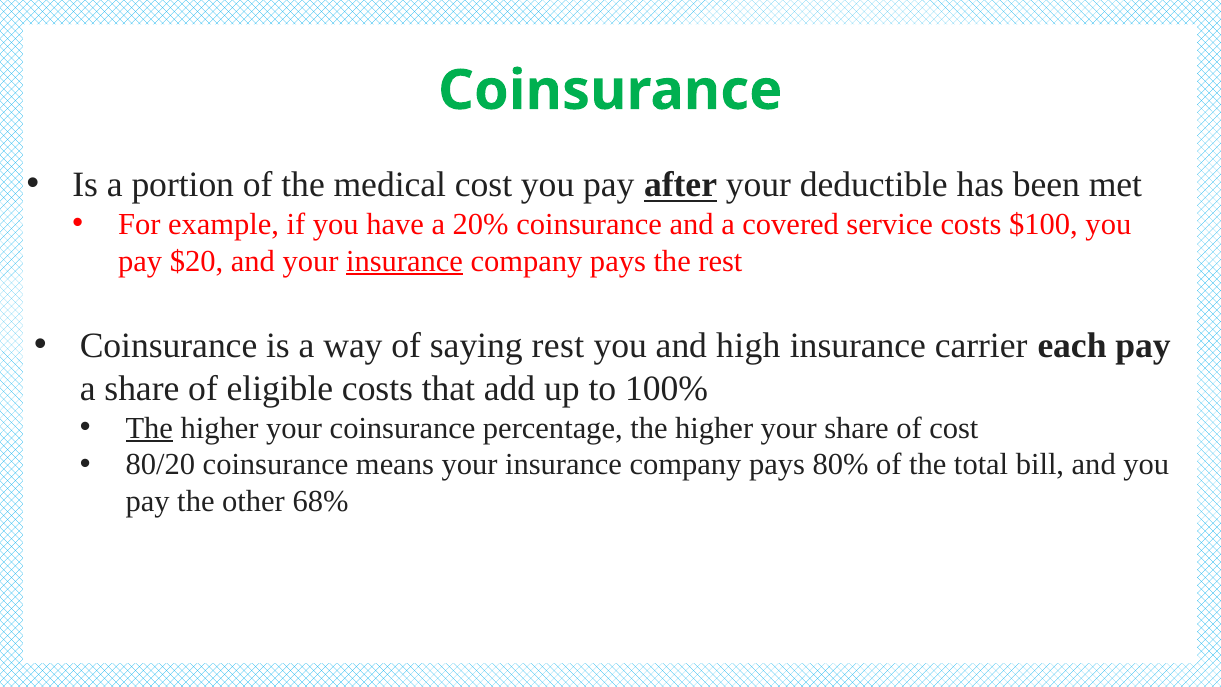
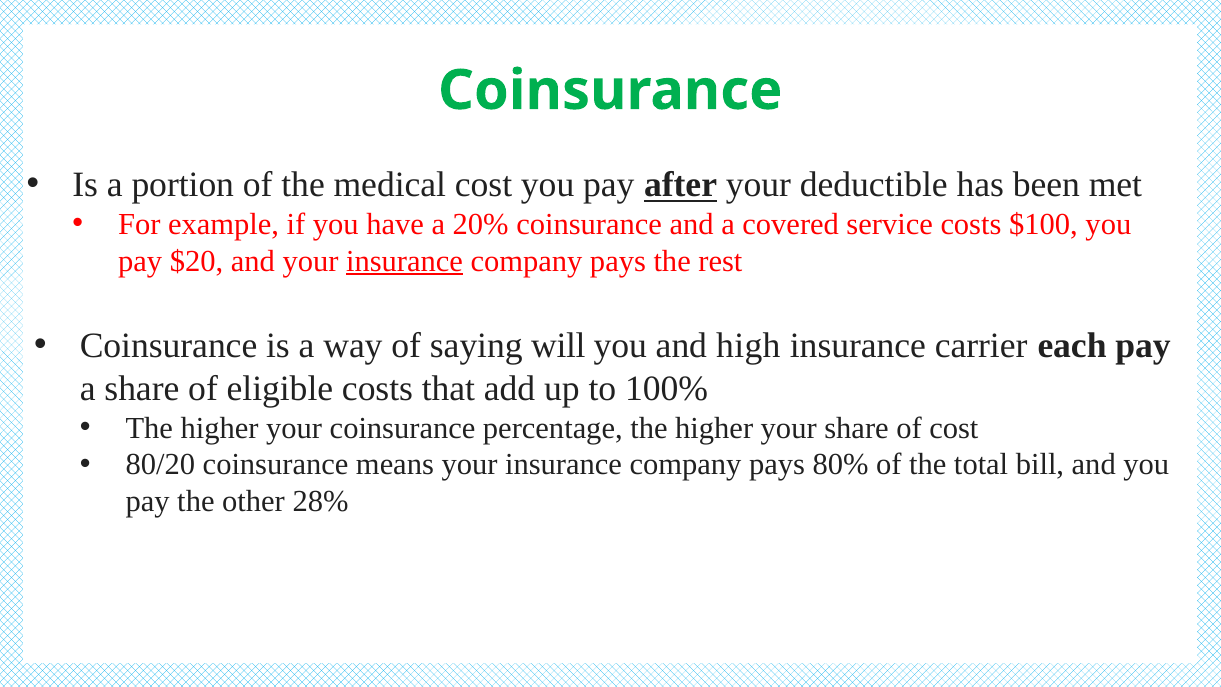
saying rest: rest -> will (558, 346)
The underline: present -> none (149, 428)
68%: 68% -> 28% (321, 501)
